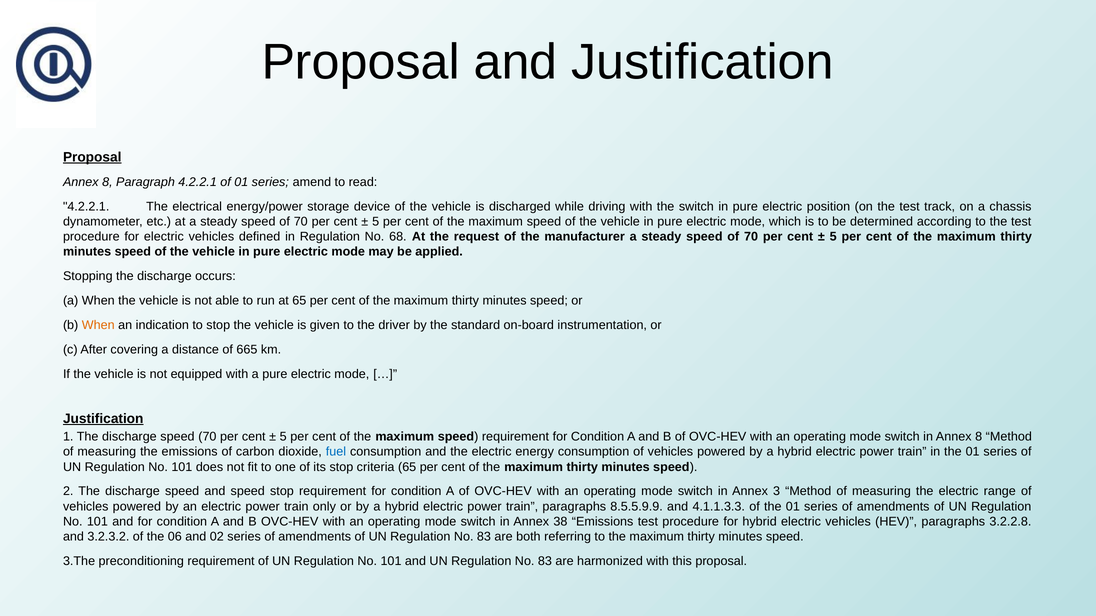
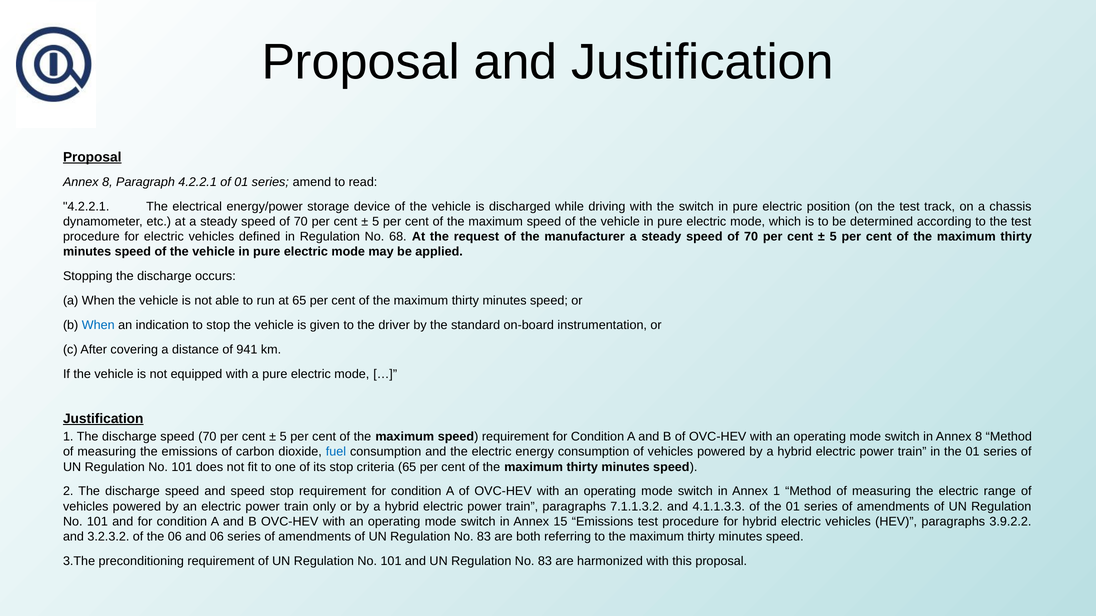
When colour: orange -> blue (98, 325)
665: 665 -> 941 (247, 350)
Annex 3: 3 -> 1 (777, 492)
8.5.5.9.9: 8.5.5.9.9 -> 7.1.1.3.2 (637, 507)
38: 38 -> 15 (560, 522)
3.2.2.8: 3.2.2.8 -> 3.9.2.2 (1010, 522)
and 02: 02 -> 06 (217, 537)
